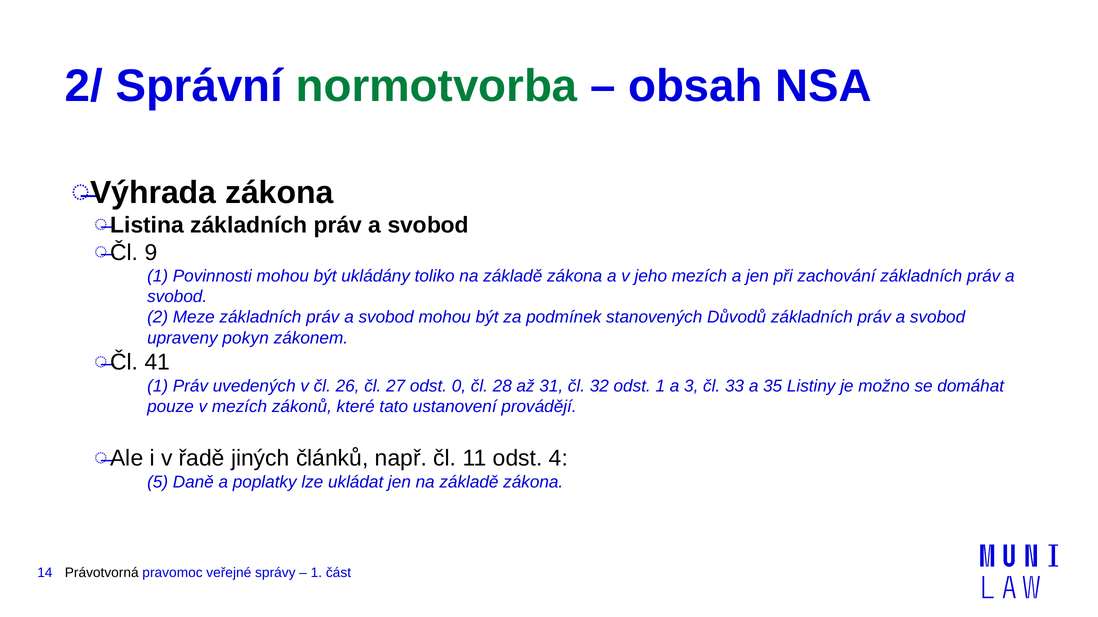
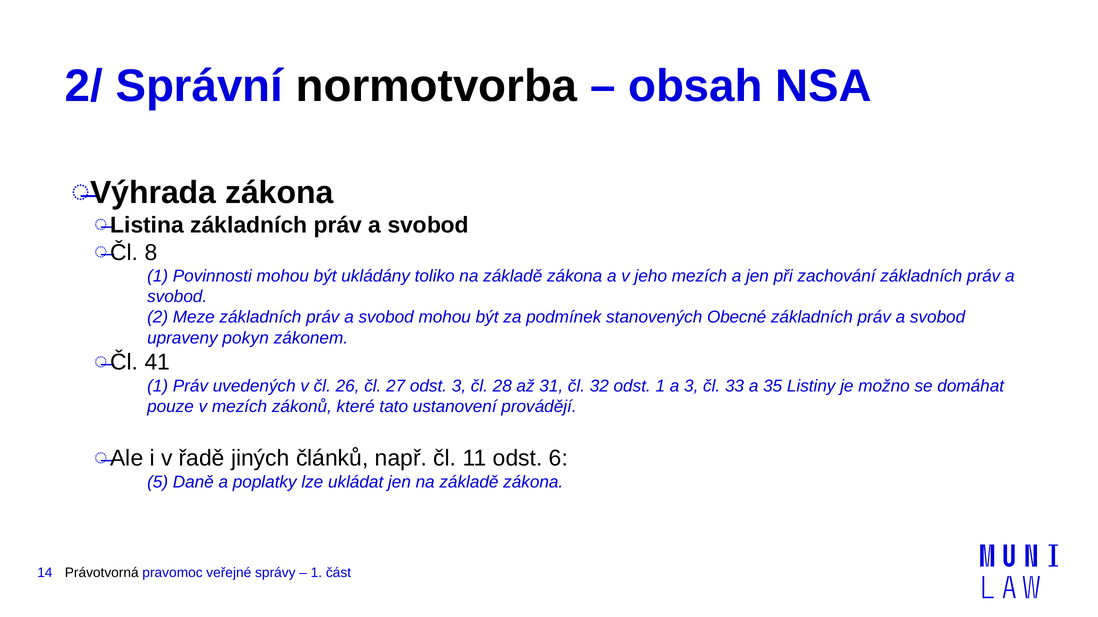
normotvorba colour: green -> black (437, 86)
9: 9 -> 8 (151, 253)
Důvodů: Důvodů -> Obecné (737, 318)
odst 0: 0 -> 3 (459, 386)
4: 4 -> 6 (558, 459)
